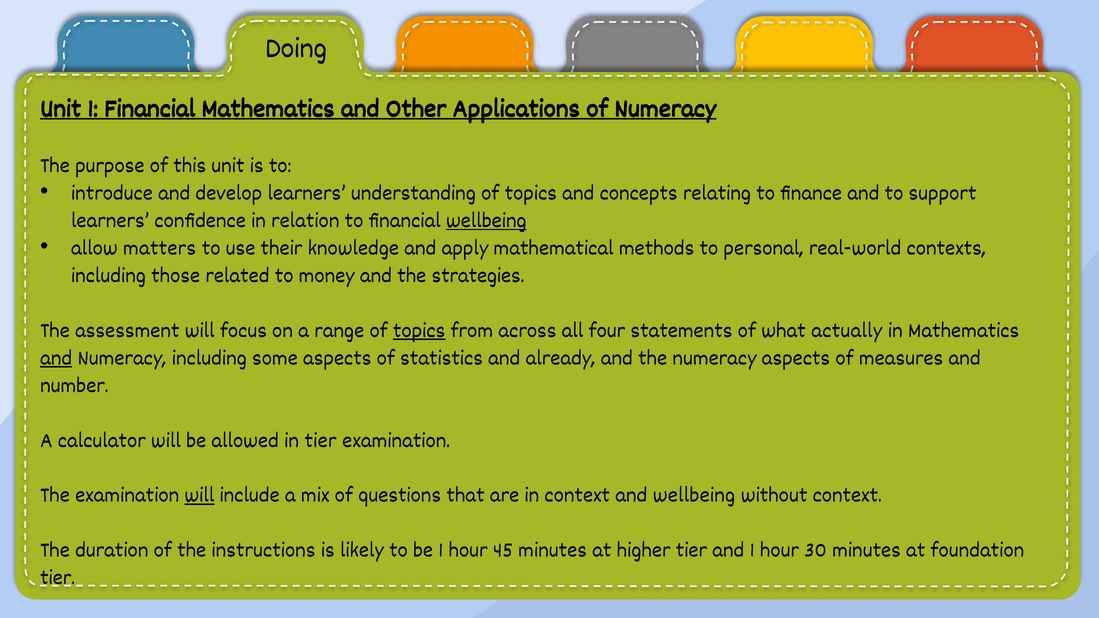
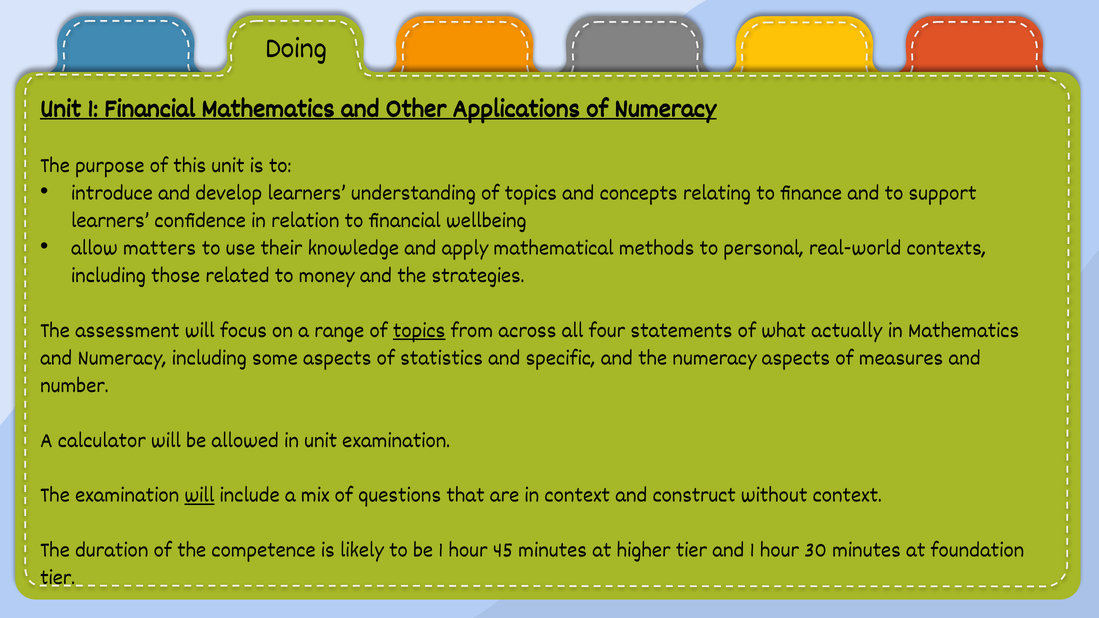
wellbeing underline: present -> none (486, 220)
and underline: present -> none (56, 357)
already: already -> specific (561, 357)
in tier: tier -> unit (321, 440)
and wellbeing: wellbeing -> construct (694, 495)
instructions: instructions -> competence (264, 550)
